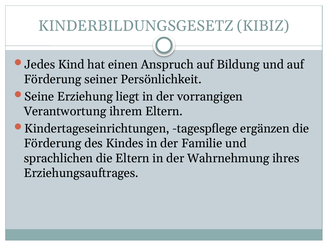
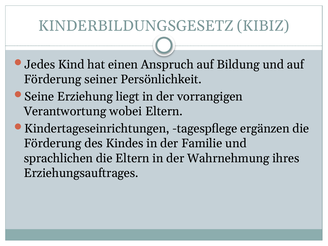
ihrem: ihrem -> wobei (126, 111)
